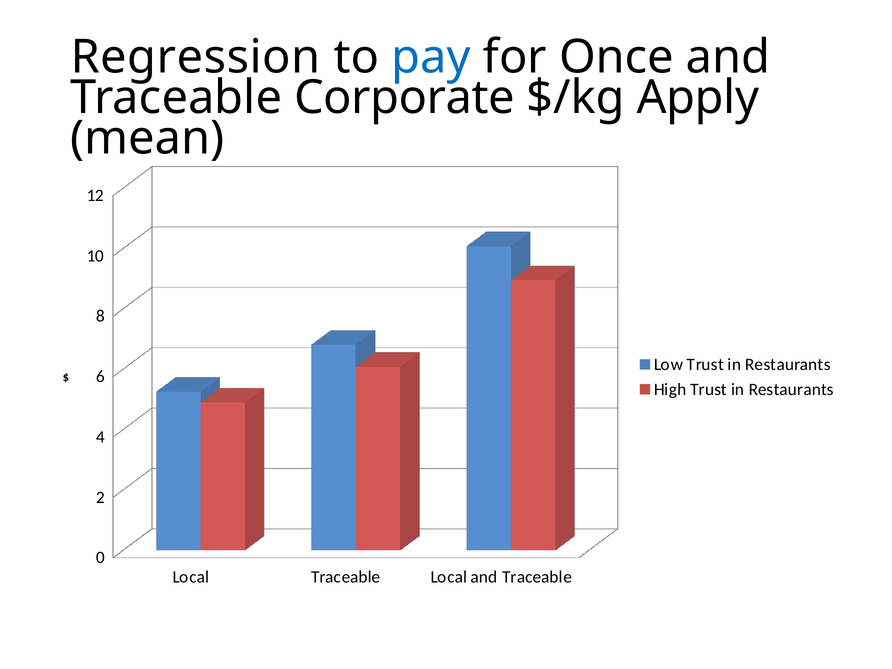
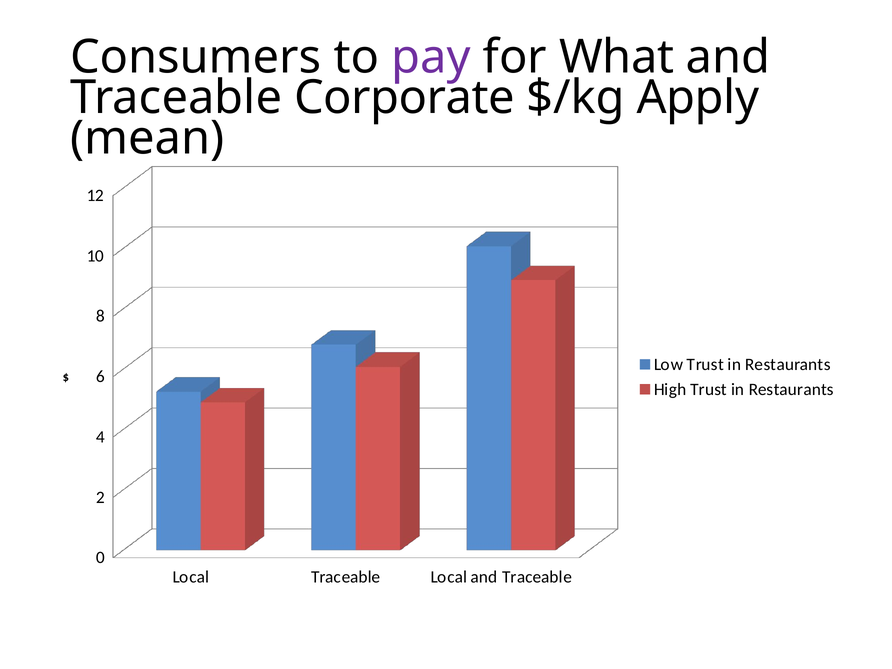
Regression: Regression -> Consumers (196, 57)
pay colour: blue -> purple (431, 57)
Once: Once -> What (617, 57)
